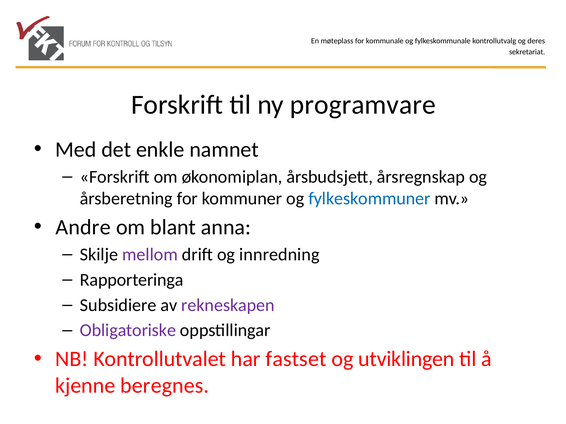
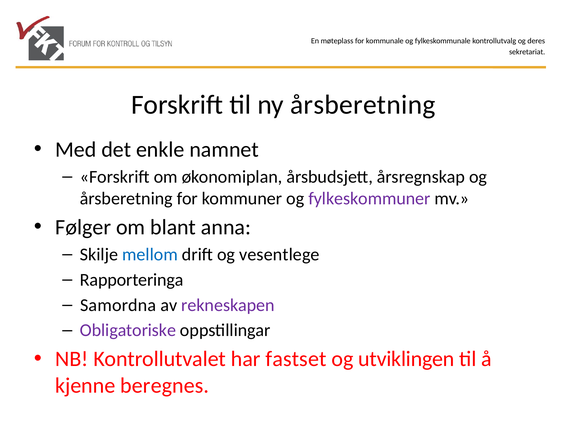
ny programvare: programvare -> årsberetning (363, 105)
fylkeskommuner colour: blue -> purple (369, 199)
Andre: Andre -> Følger (83, 227)
mellom colour: purple -> blue (150, 255)
innredning: innredning -> vesentlege (279, 255)
Subsidiere: Subsidiere -> Samordna (118, 305)
